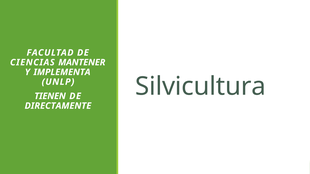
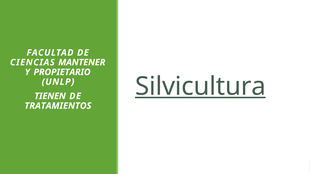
IMPLEMENTA: IMPLEMENTA -> PROPIETARIO (62, 72)
Silvicultura underline: none -> present (200, 87)
DIRECTAMENTE: DIRECTAMENTE -> TRATAMIENTOS (58, 106)
